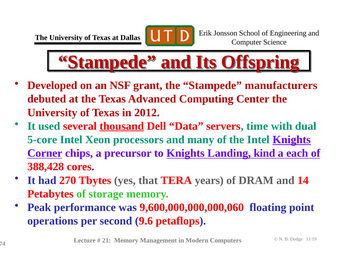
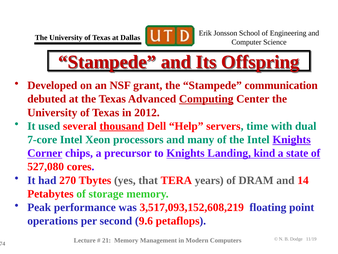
manufacturers: manufacturers -> communication (281, 85)
Computing underline: none -> present (206, 99)
Data: Data -> Help (186, 126)
5-core: 5-core -> 7-core (42, 139)
each: each -> state (297, 153)
388,428: 388,428 -> 527,080 (46, 166)
9,600,000,000,000,060: 9,600,000,000,000,060 -> 3,517,093,152,608,219 (192, 207)
